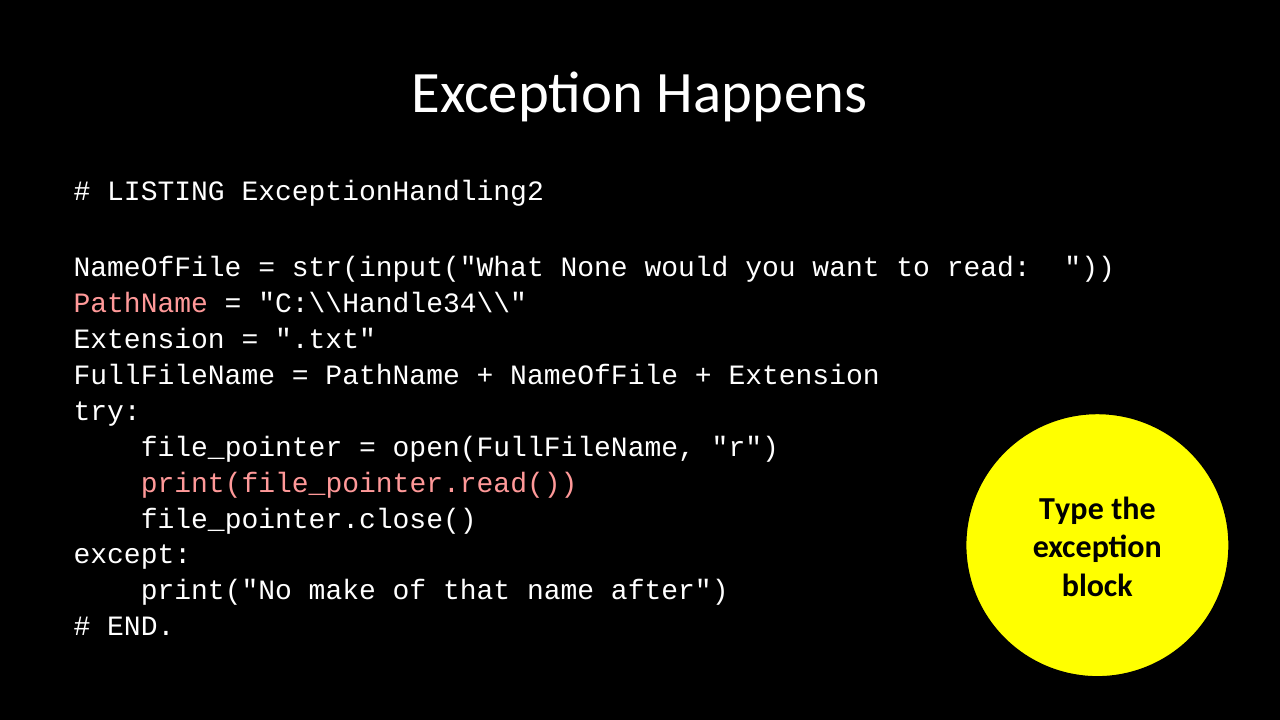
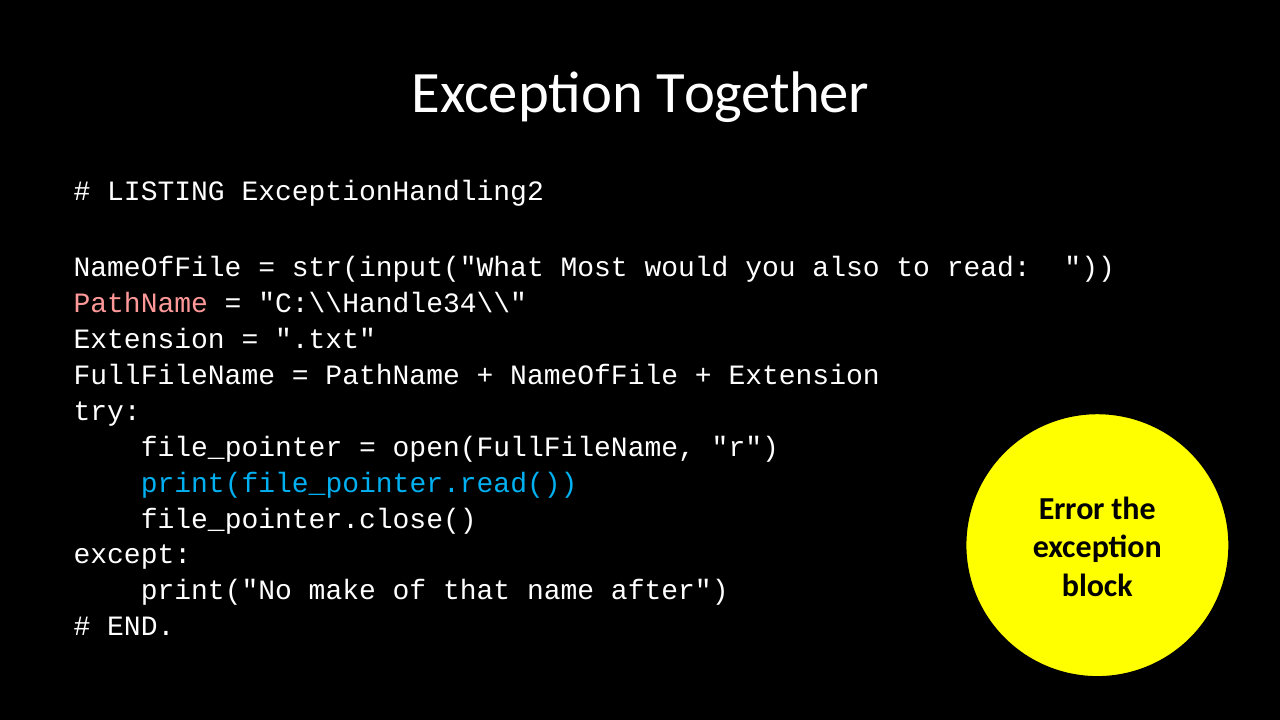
Happens: Happens -> Together (762, 93)
None: None -> Most (594, 267)
want: want -> also (846, 267)
print(file_pointer.read( colour: pink -> light blue (359, 483)
Type: Type -> Error (1072, 509)
